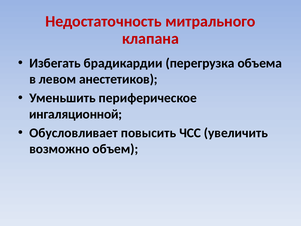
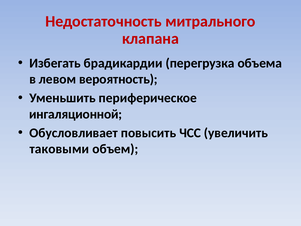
анестетиков: анестетиков -> вероятность (118, 79)
возможно: возможно -> таковыми (59, 149)
